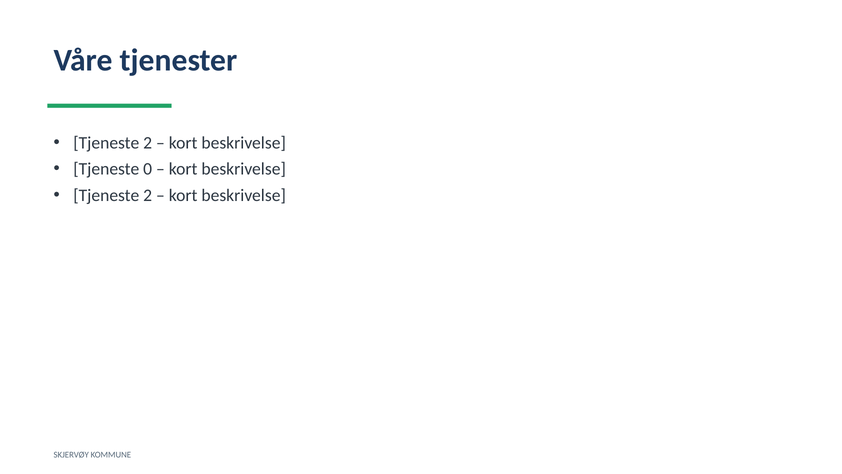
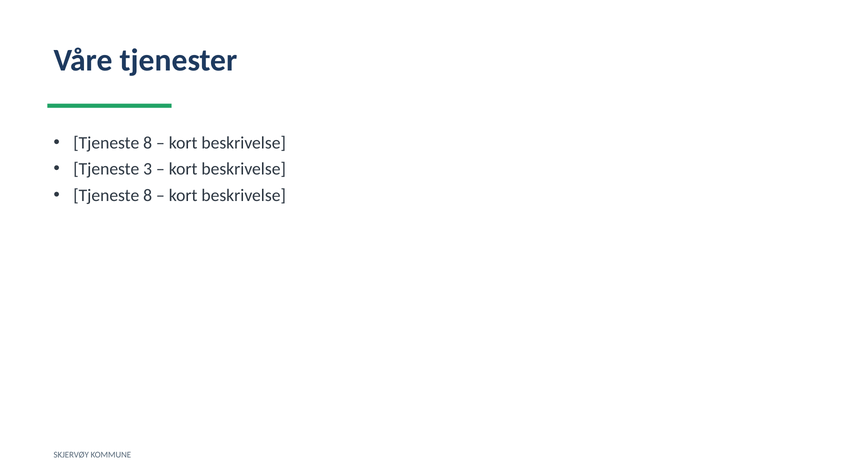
2: 2 -> 8 (148, 143)
0: 0 -> 3 (148, 169)
2: 2 -> 8 (148, 195)
